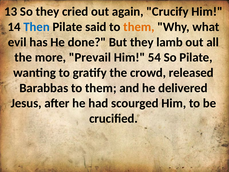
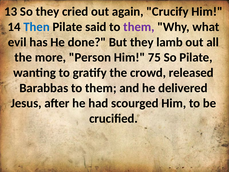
them colour: orange -> purple (139, 27)
Prevail: Prevail -> Person (90, 57)
54: 54 -> 75 (154, 57)
